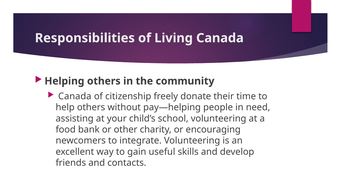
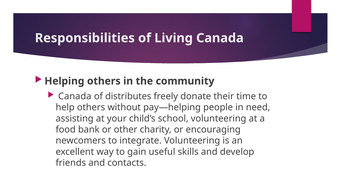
citizenship: citizenship -> distributes (128, 96)
